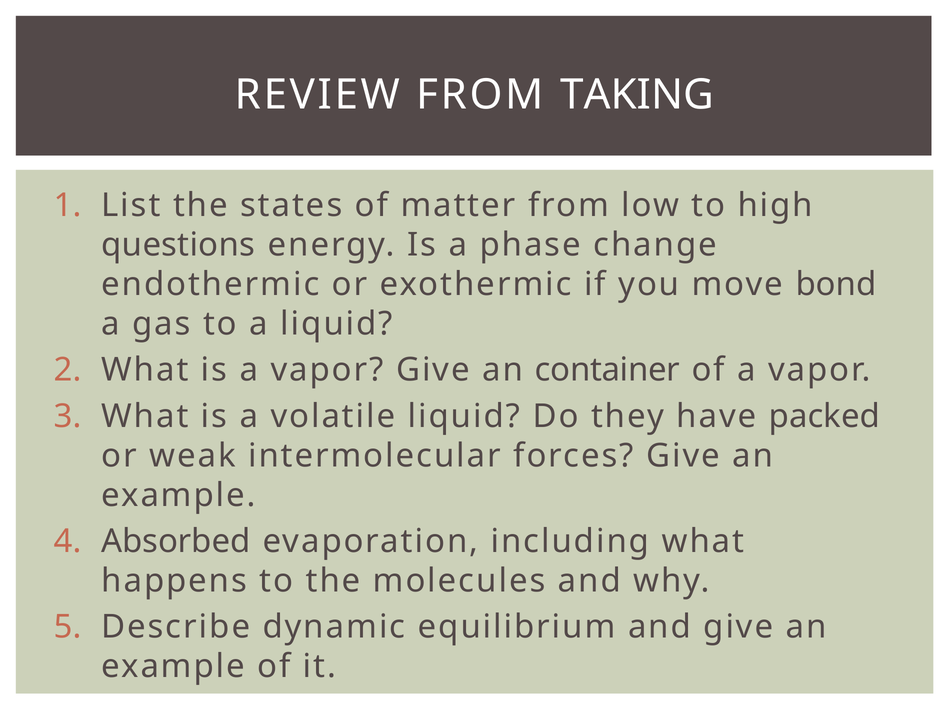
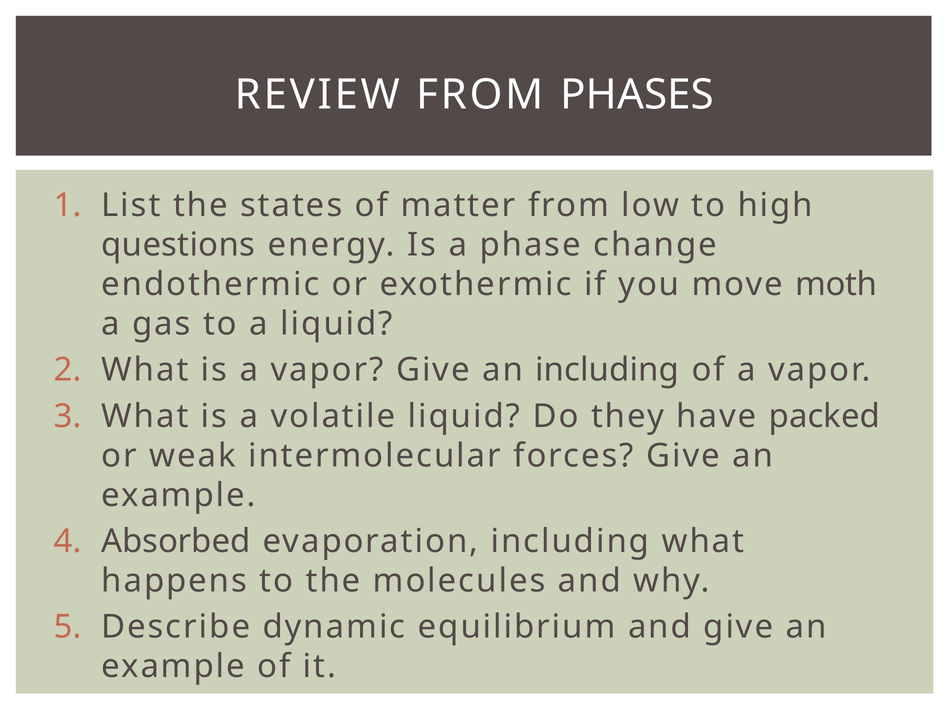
TAKING: TAKING -> PHASES (637, 95)
bond: bond -> moth (836, 285)
an container: container -> including (607, 370)
